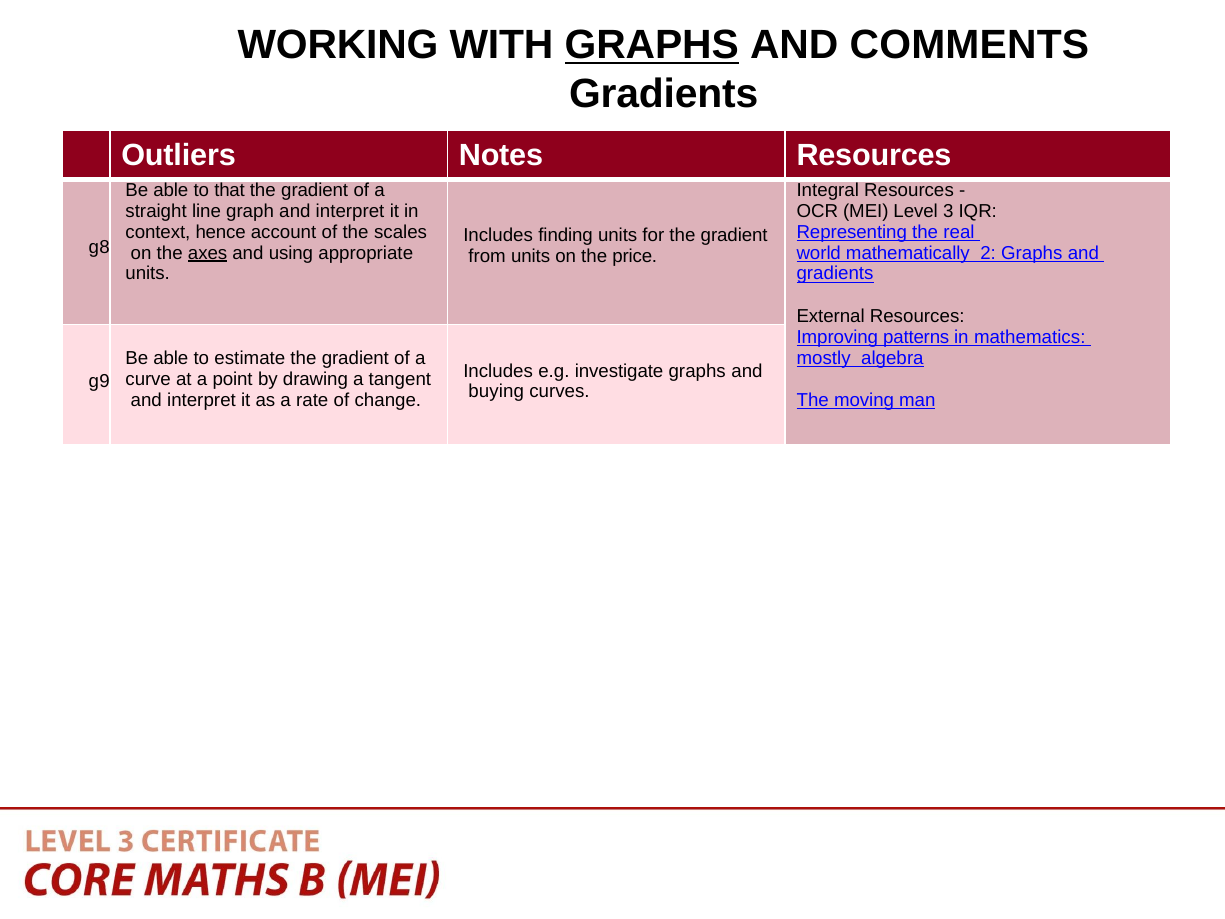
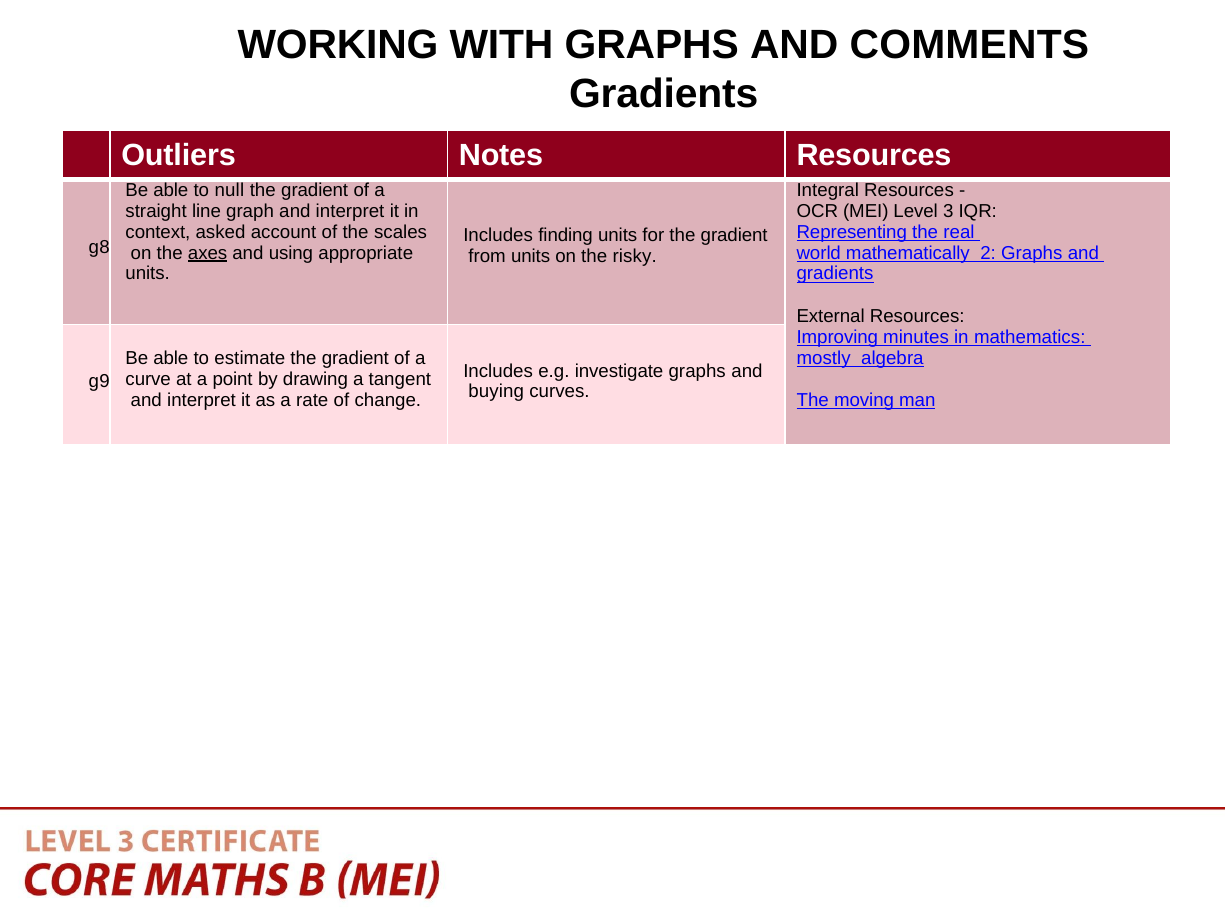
GRAPHS underline: present -> none (652, 45)
that: that -> null (229, 190)
hence: hence -> asked (221, 232)
price: price -> risky (635, 256)
patterns: patterns -> minutes (916, 337)
